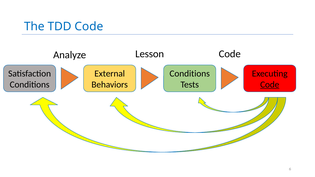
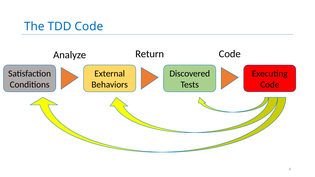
Lesson: Lesson -> Return (150, 54)
Conditions: Conditions -> Discovered (190, 74)
Code underline: present -> none (270, 85)
